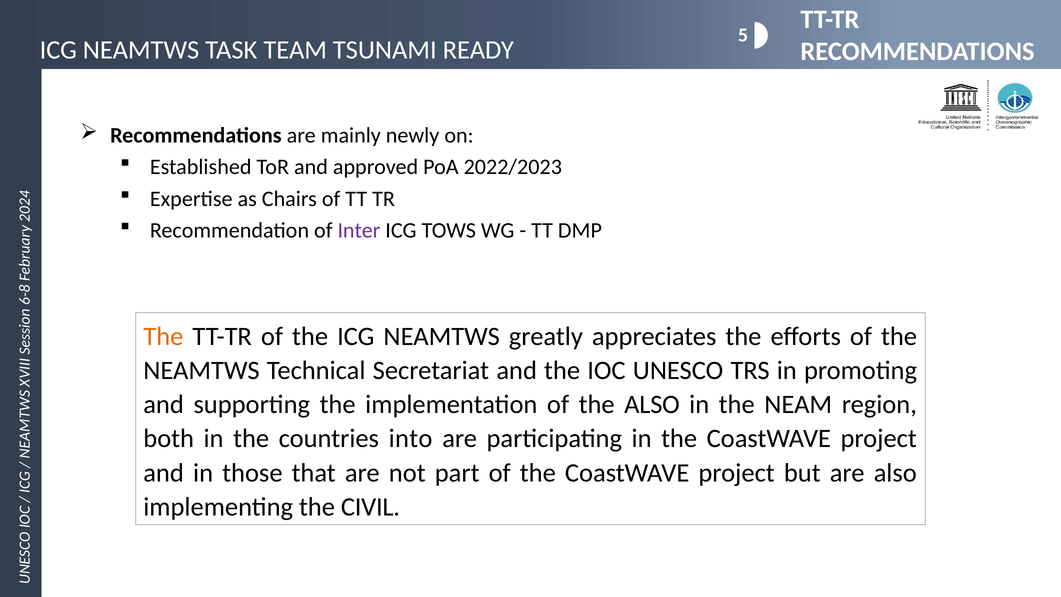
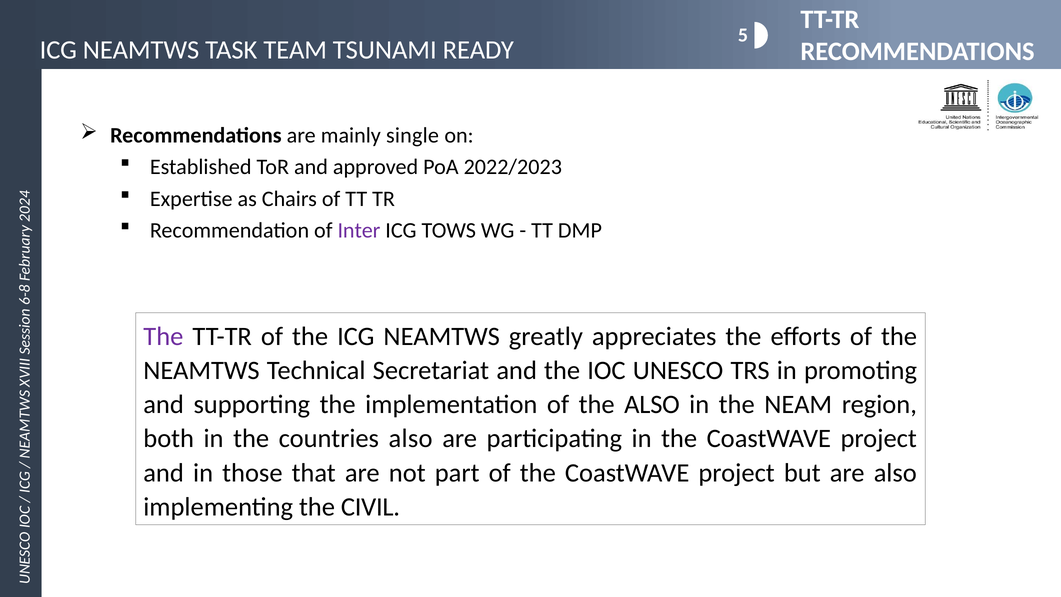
newly: newly -> single (412, 135)
The colour: orange -> purple (163, 336)
countries into: into -> also (411, 439)
